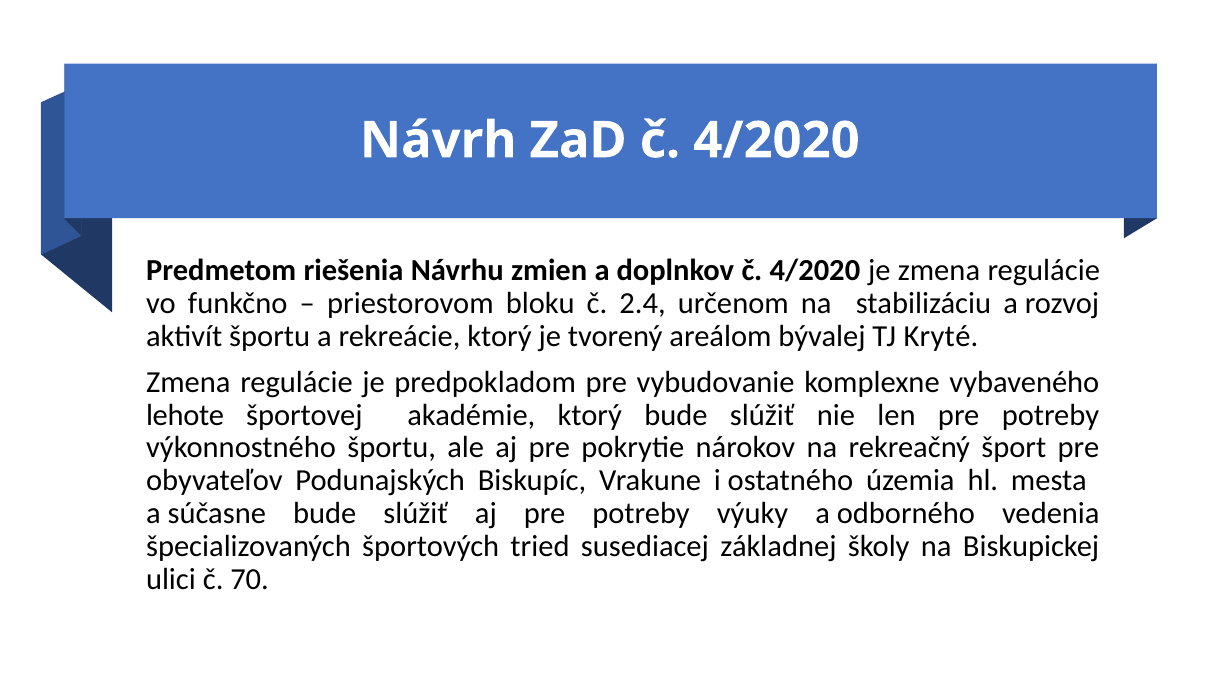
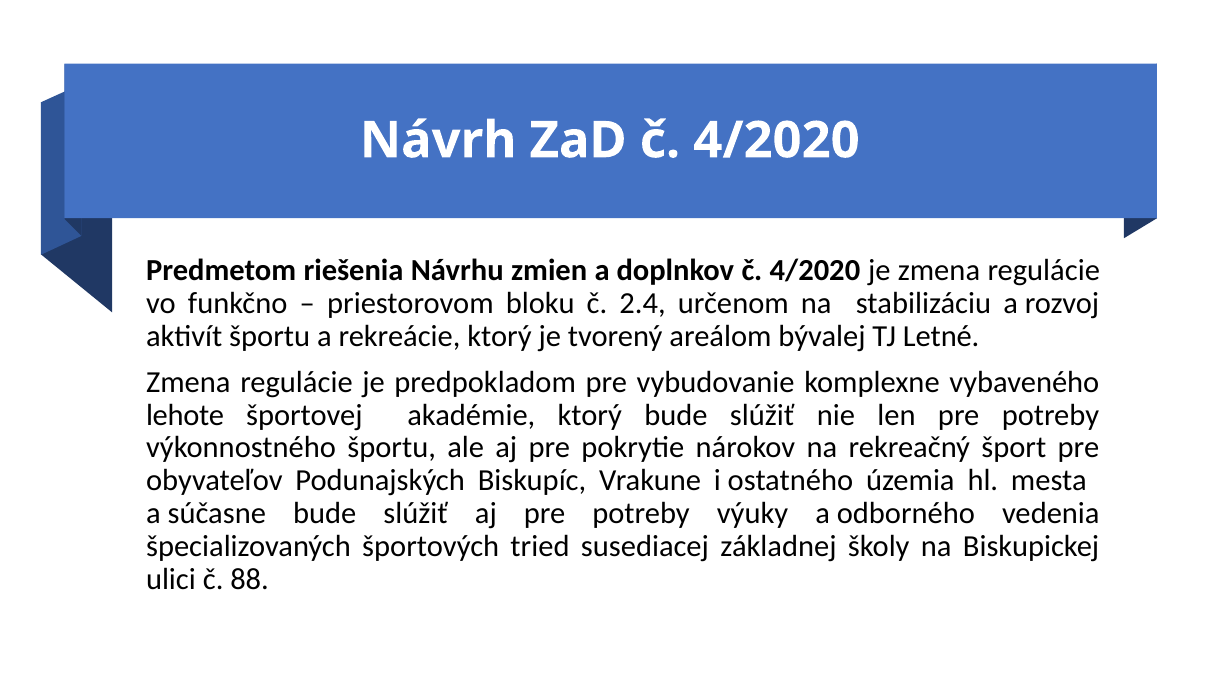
Kryté: Kryté -> Letné (941, 336)
70: 70 -> 88 (250, 580)
